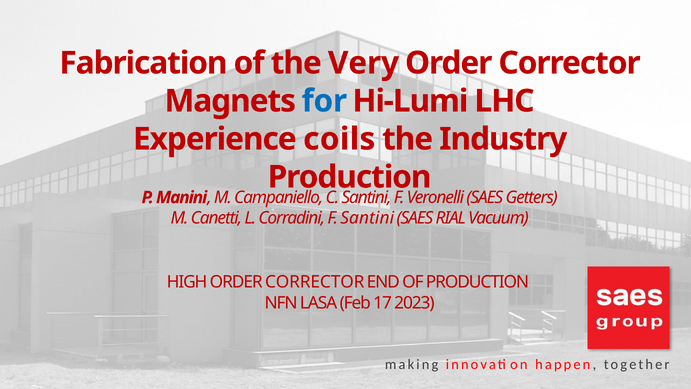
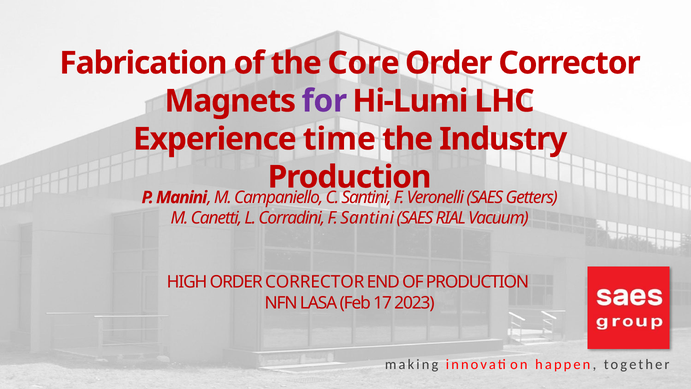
Very: Very -> Core (364, 63)
for colour: blue -> purple (324, 101)
coils: coils -> time (339, 139)
